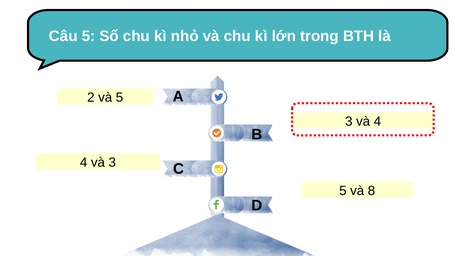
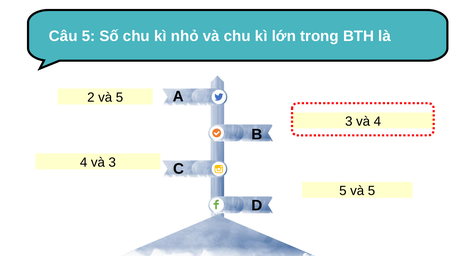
5 và 8: 8 -> 5 (371, 190)
